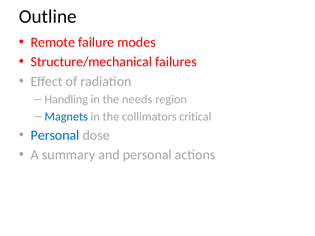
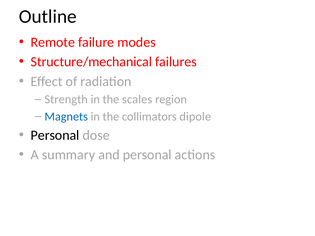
Handling: Handling -> Strength (66, 100)
needs: needs -> scales (137, 100)
critical: critical -> dipole (195, 117)
Personal colour: blue -> black (55, 135)
